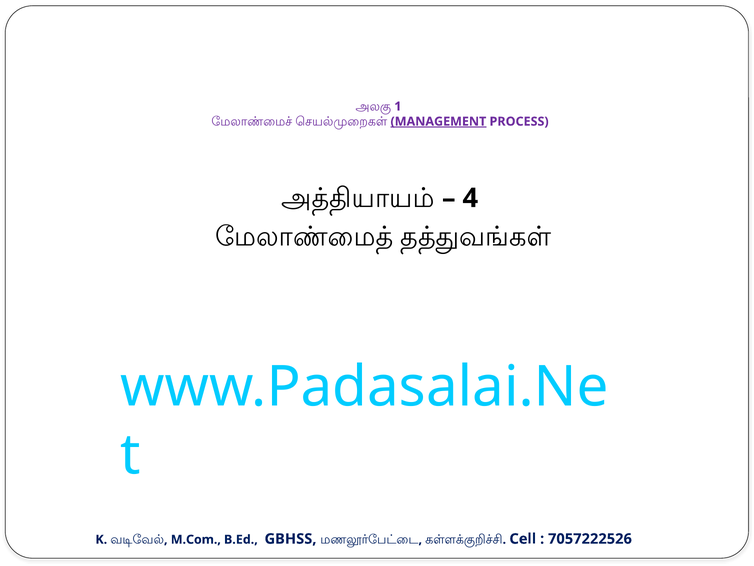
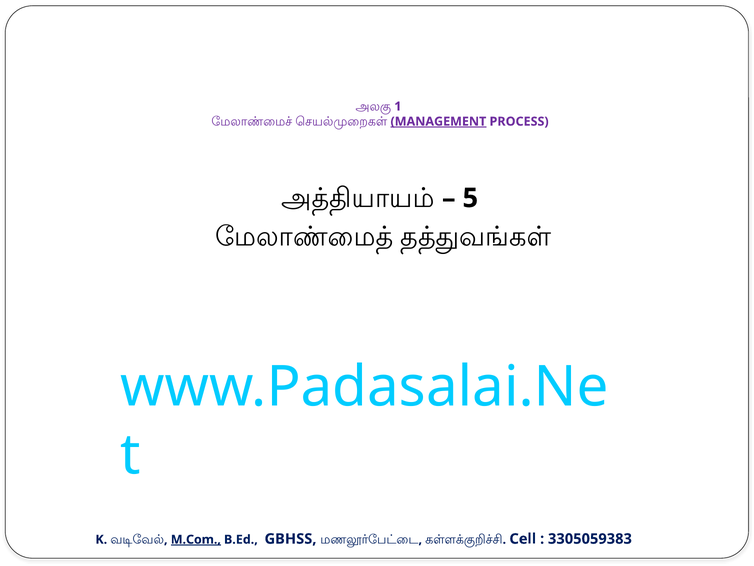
4: 4 -> 5 (470, 198)
M.Com underline: none -> present (196, 539)
7057222526: 7057222526 -> 3305059383 (590, 538)
